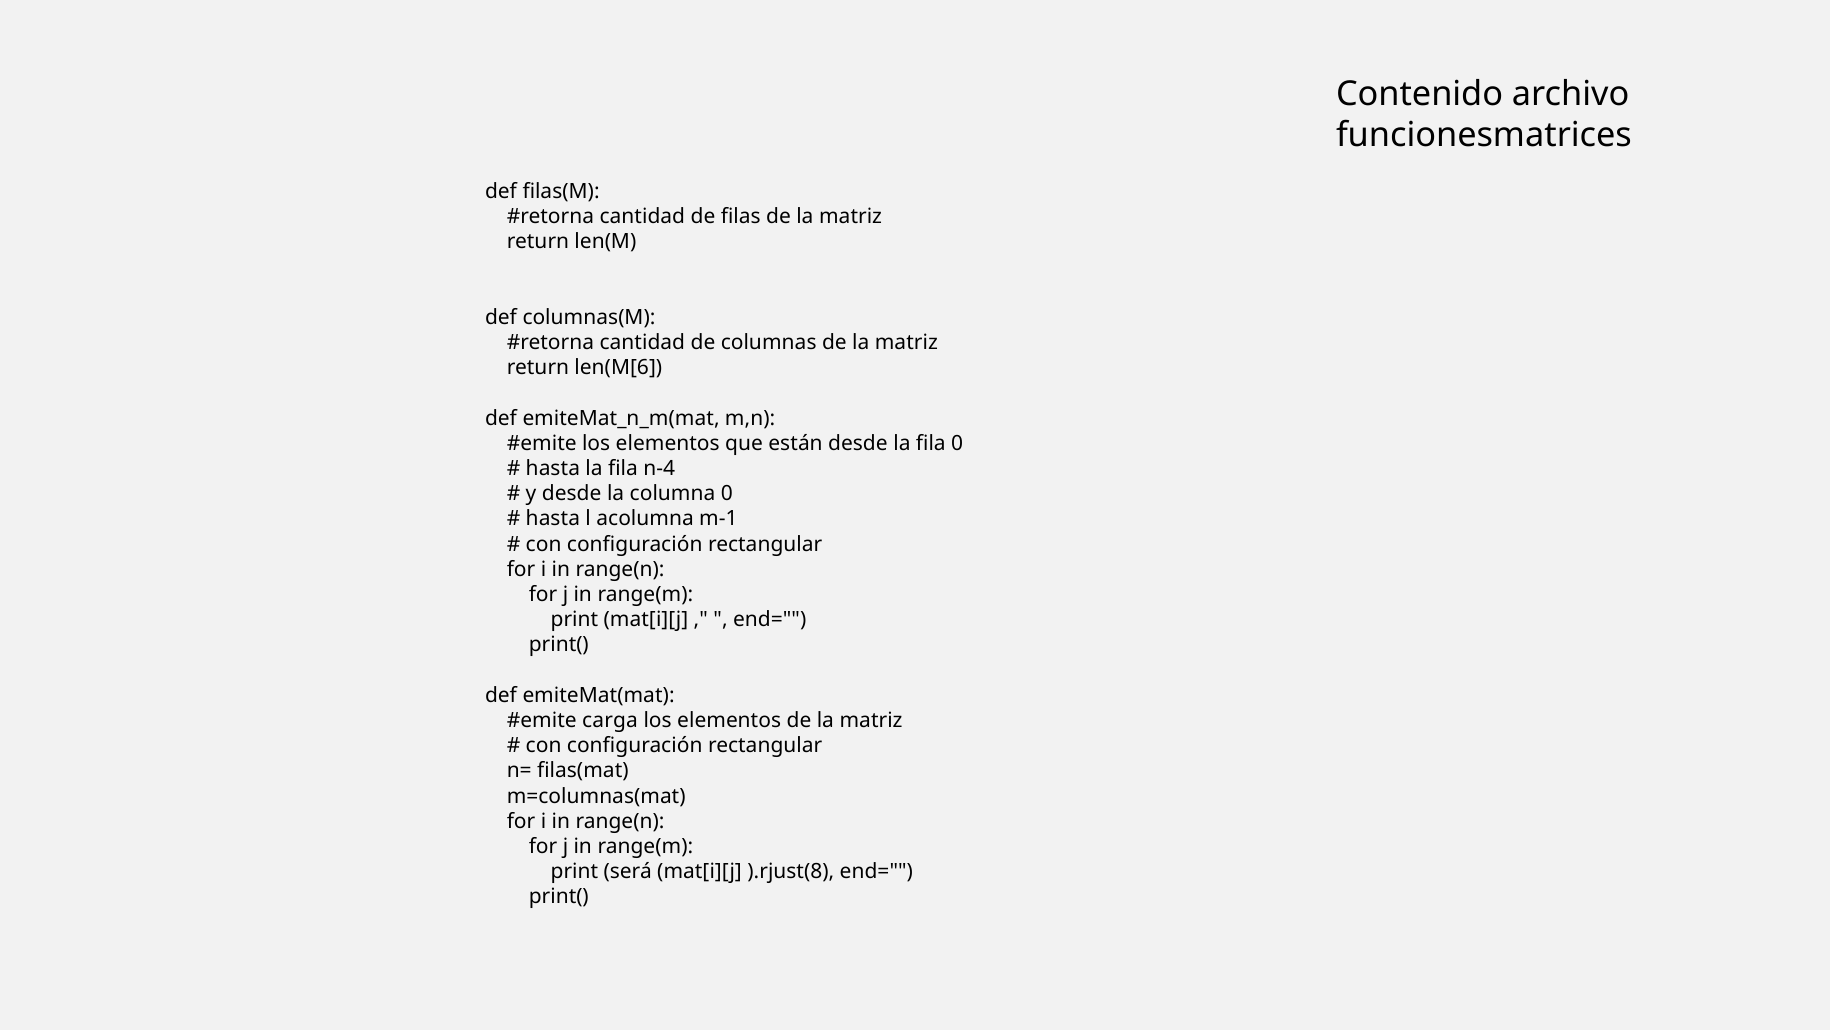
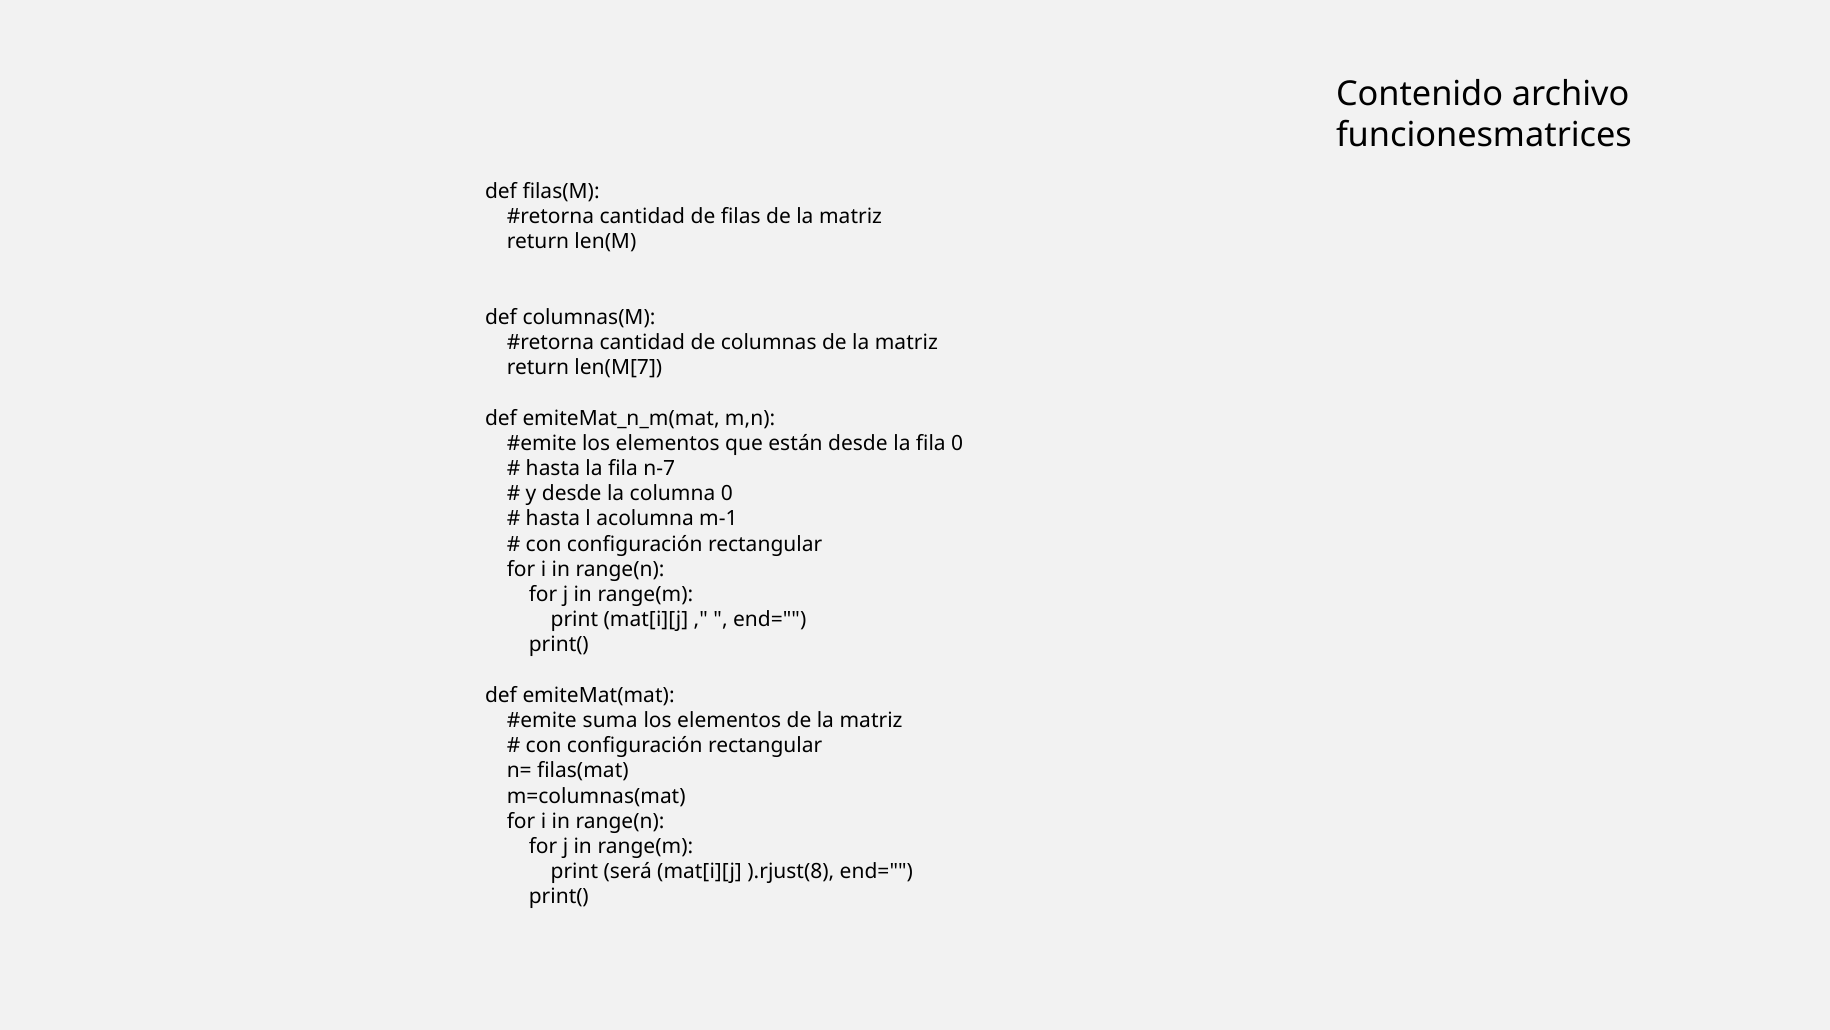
len(M[6: len(M[6 -> len(M[7 (618, 368)
n-4: n-4 -> n-7 (659, 468)
carga: carga -> suma (610, 720)
